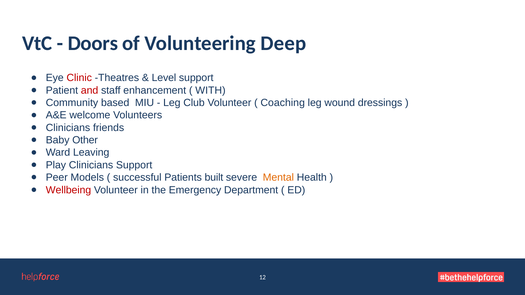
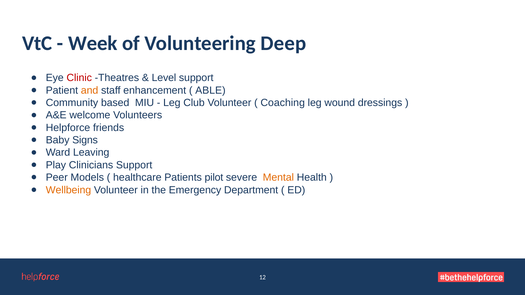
Doors: Doors -> Week (93, 43)
and colour: red -> orange (90, 90)
WITH: WITH -> ABLE (210, 90)
Clinicians: Clinicians -> Helpforce (68, 128)
Other: Other -> Signs (85, 140)
successful: successful -> healthcare (137, 178)
built: built -> pilot (214, 178)
Wellbeing colour: red -> orange (69, 190)
